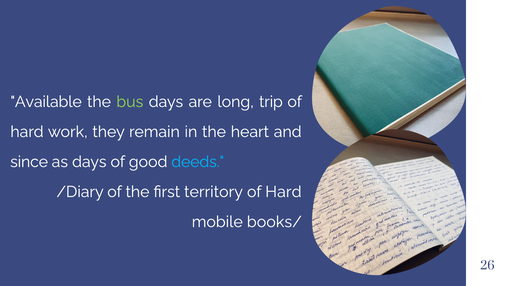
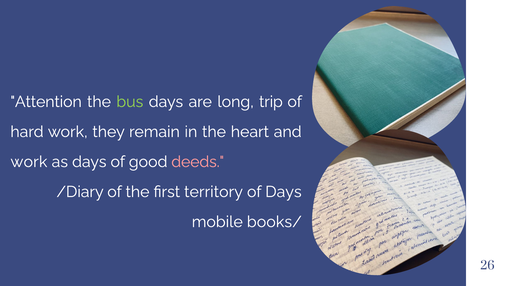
Available: Available -> Attention (46, 102)
since: since -> work (29, 162)
deeds colour: light blue -> pink (198, 162)
Hard: Hard -> Days (283, 192)
